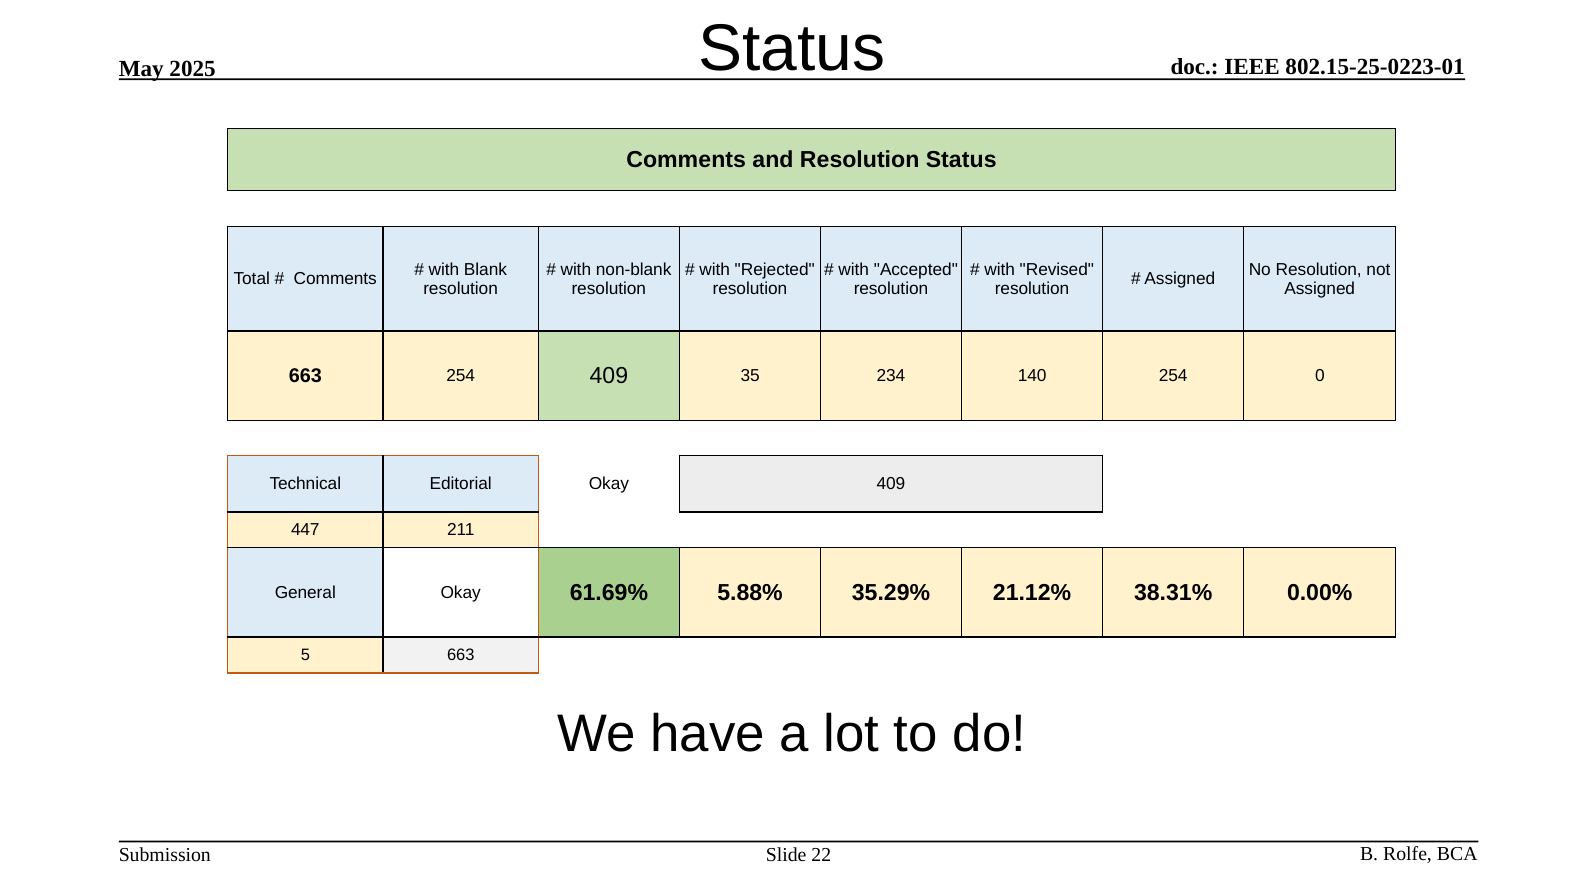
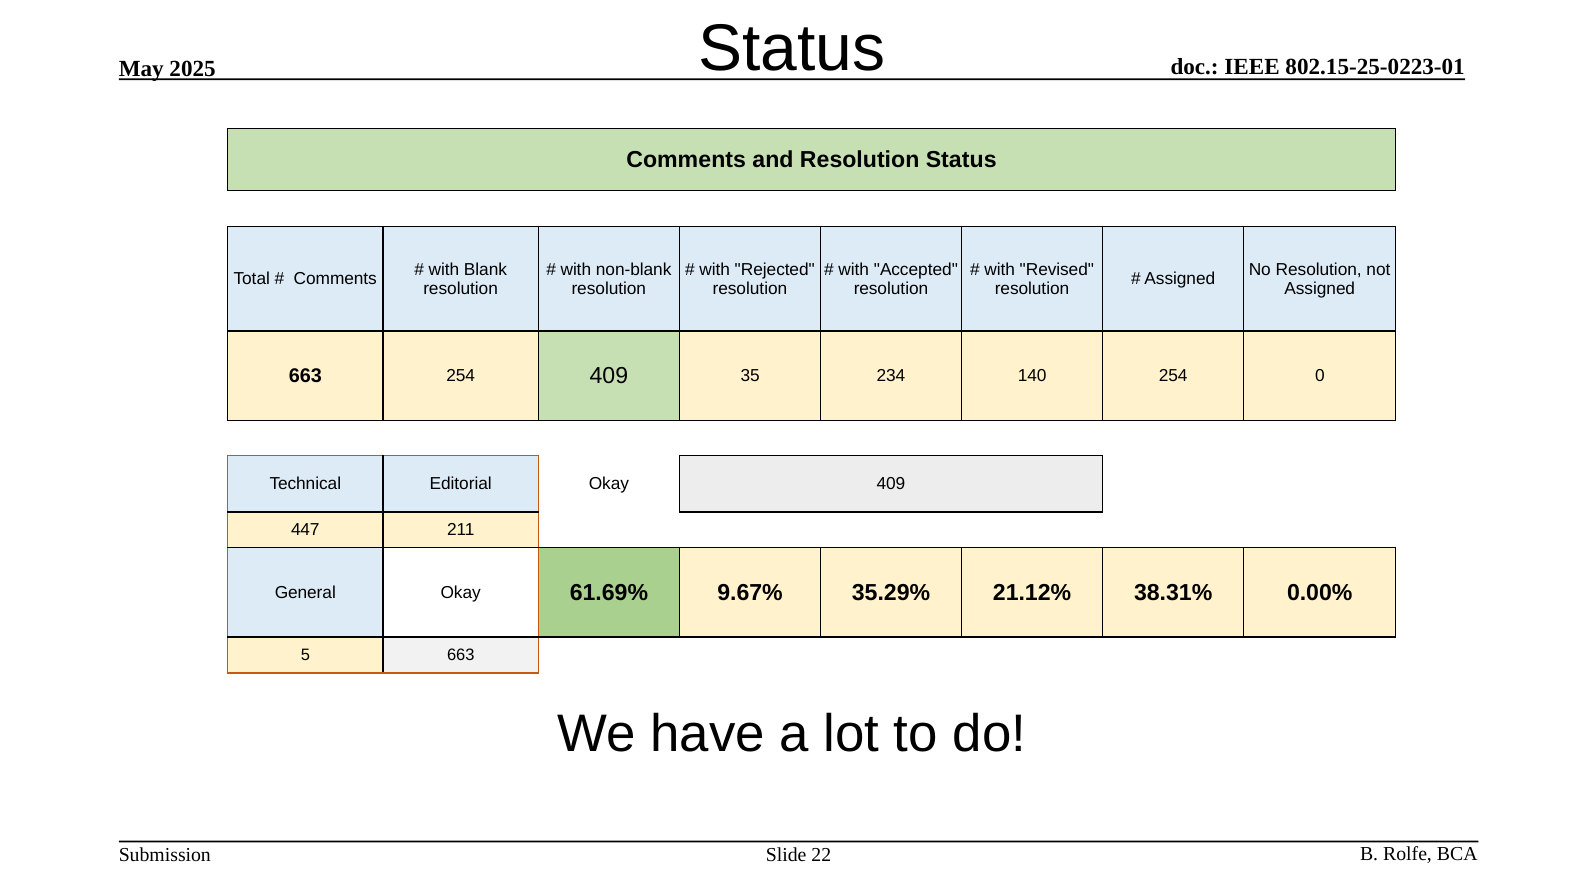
5.88%: 5.88% -> 9.67% (750, 593)
